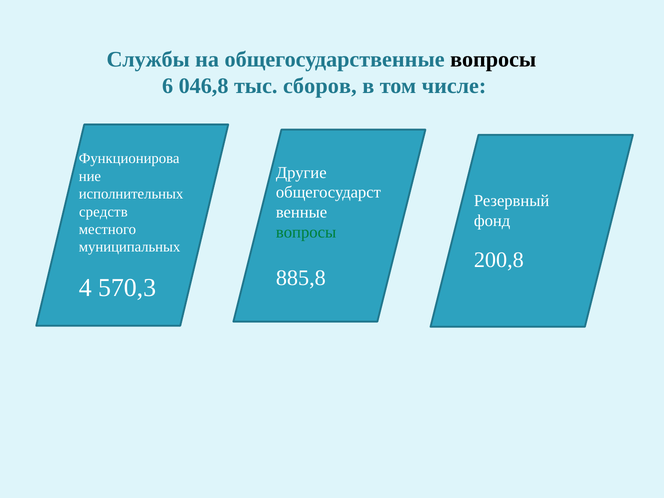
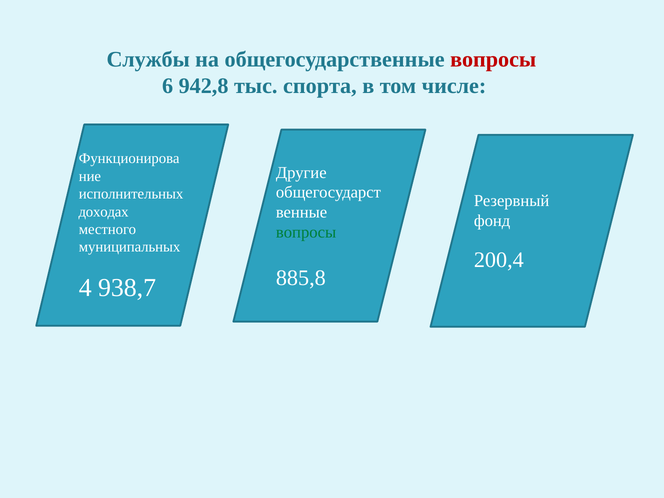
вопросы colour: black -> red (493, 60)
046,8: 046,8 -> 942,8 (204, 86)
сборов: сборов -> спорта (320, 86)
средств: средств -> доходах (104, 212)
200,8: 200,8 -> 200,4 (499, 260)
570,3: 570,3 -> 938,7 (127, 288)
